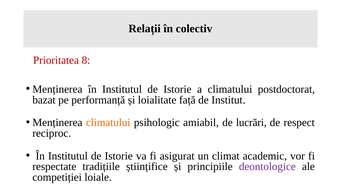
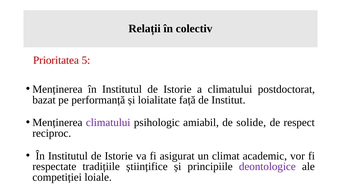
8: 8 -> 5 (86, 60)
climatului colour: orange -> purple (108, 122)
lucrări: lucrări -> solide (251, 122)
